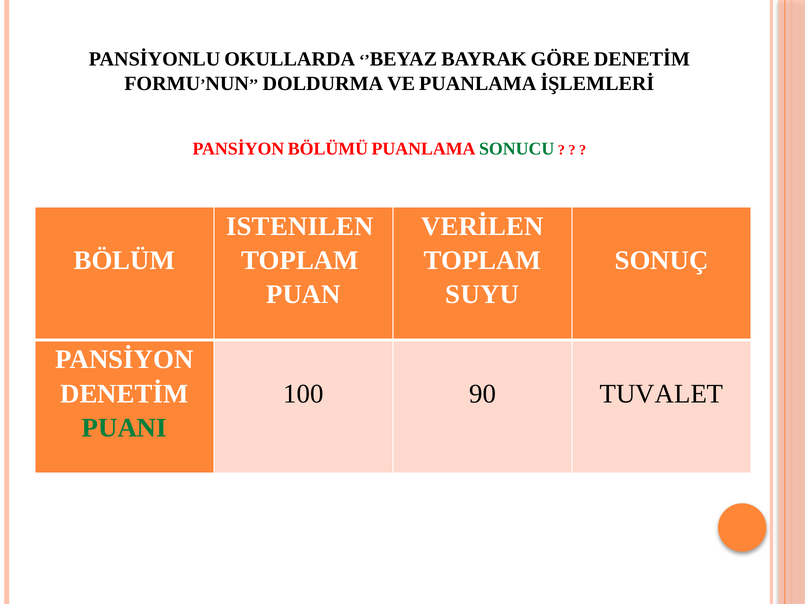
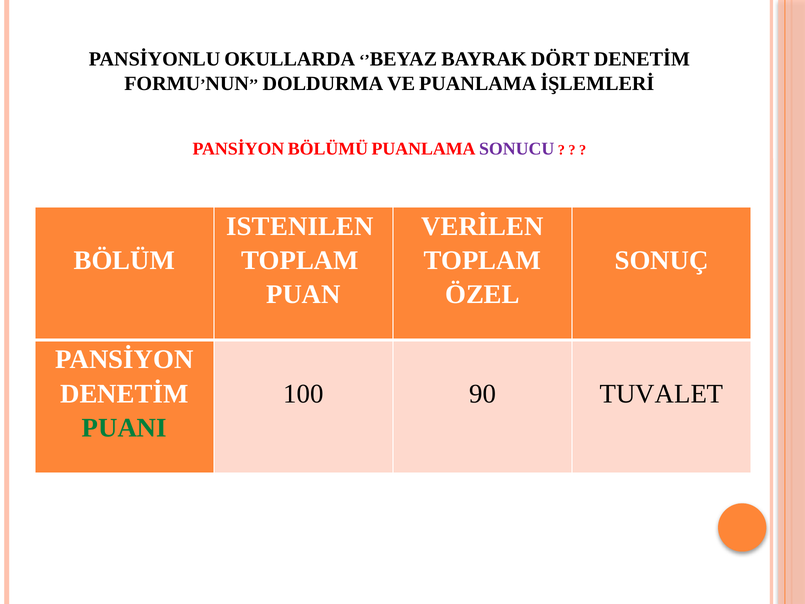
GÖRE: GÖRE -> DÖRT (560, 59)
SONUCU colour: green -> purple (517, 149)
SUYU: SUYU -> ÖZEL (482, 294)
